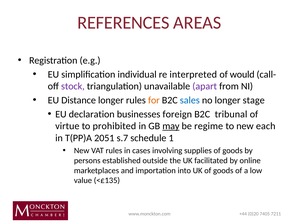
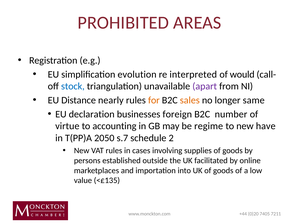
REFERENCES: REFERENCES -> PROHIBITED (123, 23)
individual: individual -> evolution (137, 74)
stock colour: purple -> blue (73, 86)
Distance longer: longer -> nearly (111, 100)
sales colour: blue -> orange (190, 100)
stage: stage -> same (254, 100)
tribunal: tribunal -> number (231, 114)
prohibited: prohibited -> accounting (114, 126)
may underline: present -> none (171, 126)
each: each -> have (266, 126)
2051: 2051 -> 2050 (104, 138)
1: 1 -> 2 (171, 138)
